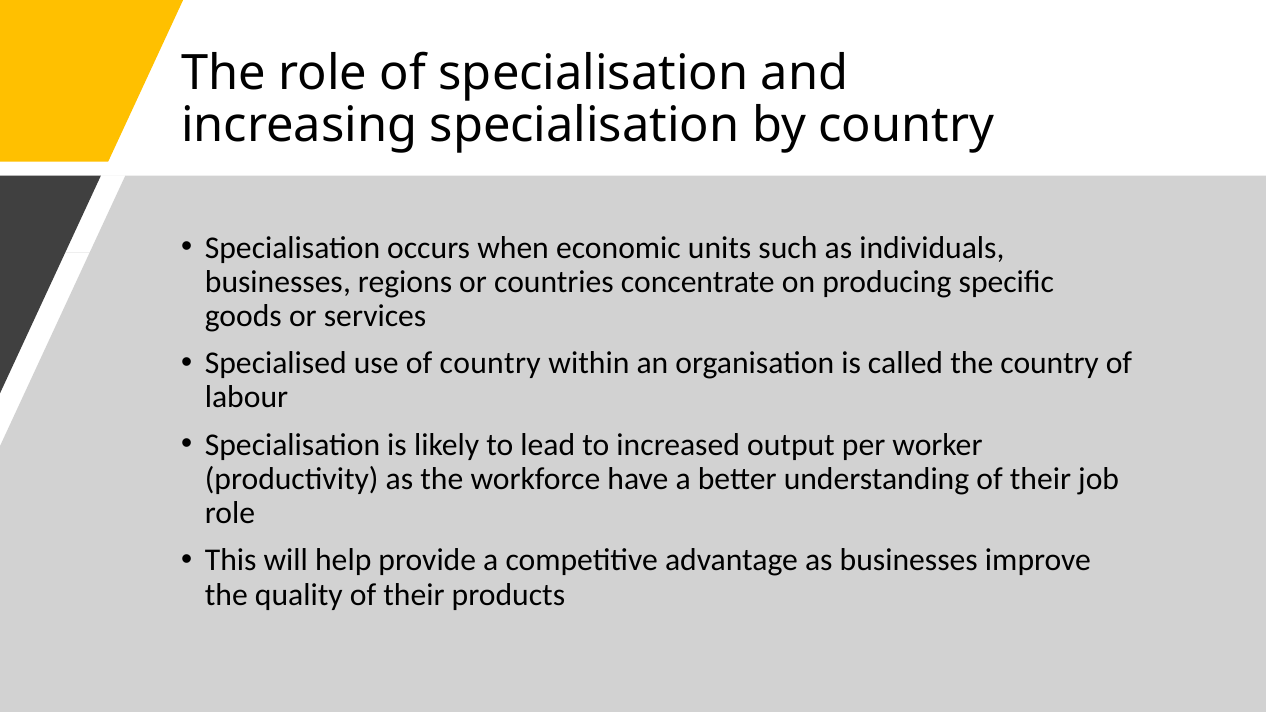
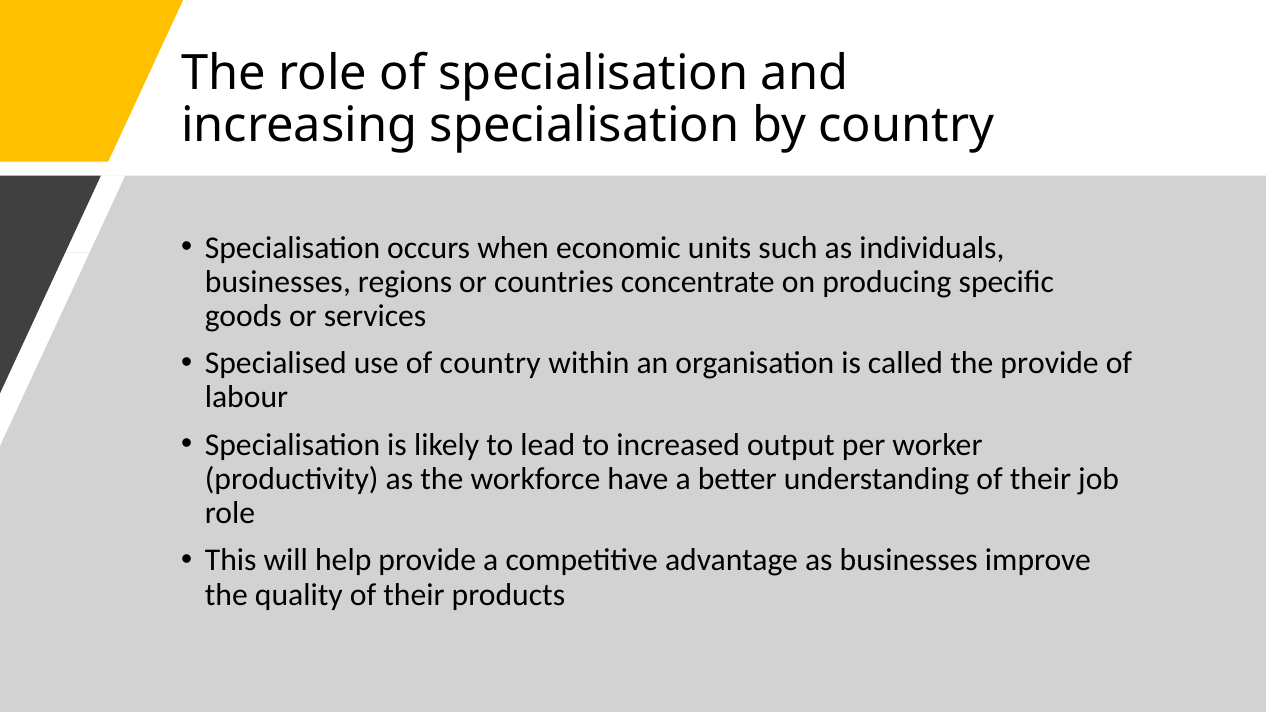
the country: country -> provide (1050, 363)
